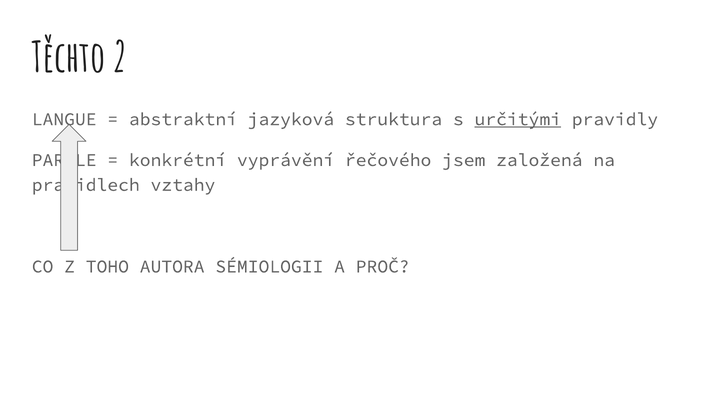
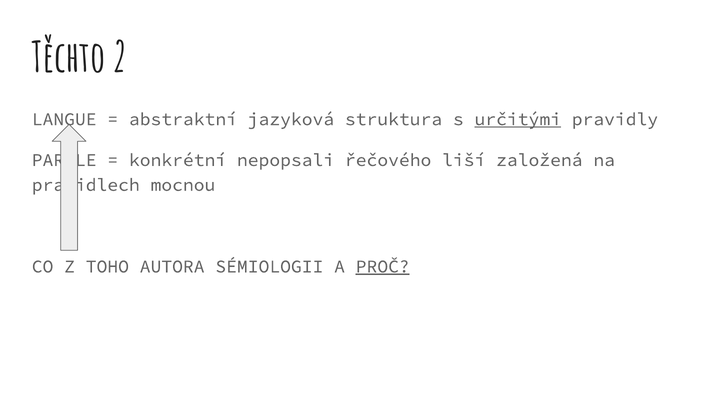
vyprávění: vyprávění -> nepopsali (286, 160)
jsem: jsem -> liší (464, 160)
vztahy: vztahy -> mocnou (183, 185)
PROČ underline: none -> present (383, 267)
